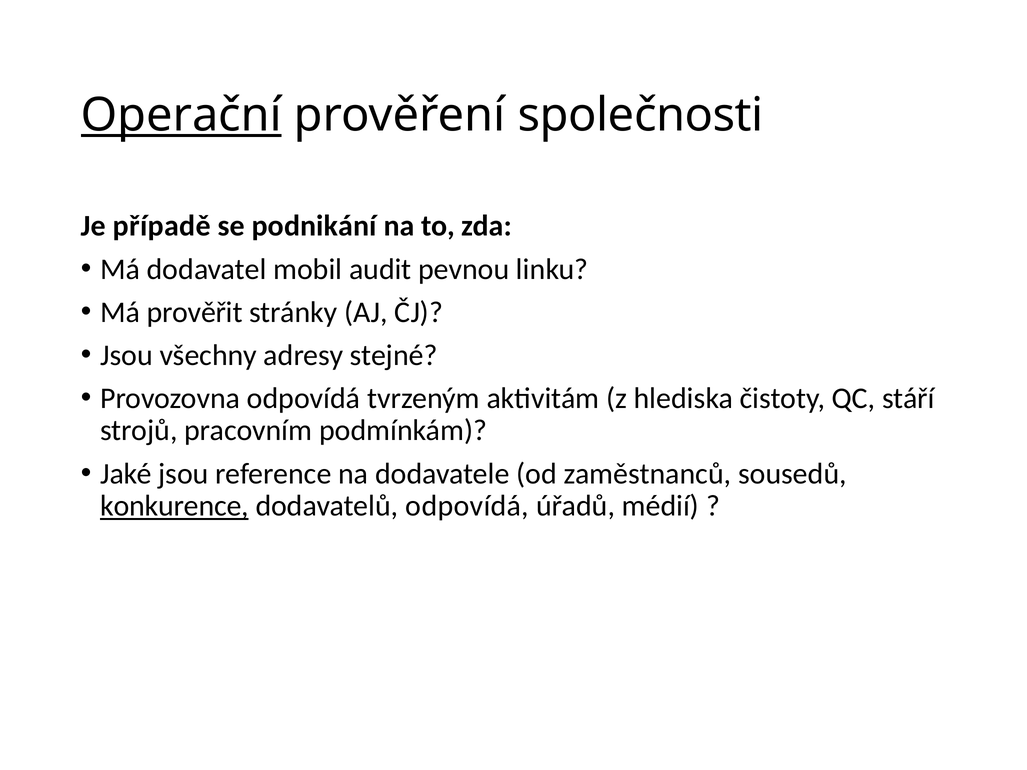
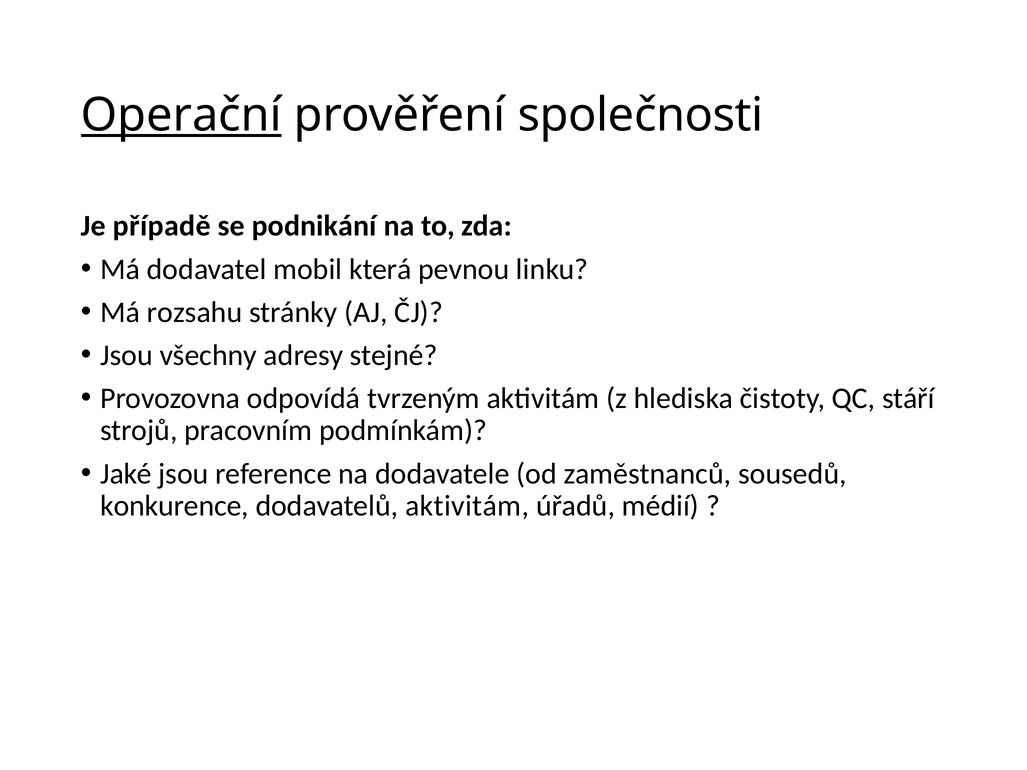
audit: audit -> která (380, 269)
prověřit: prověřit -> rozsahu (195, 312)
konkurence underline: present -> none (174, 506)
dodavatelů odpovídá: odpovídá -> aktivitám (467, 506)
